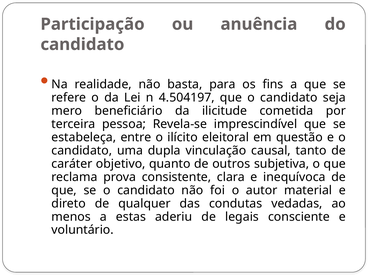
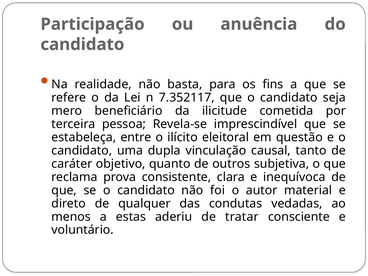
4.504197: 4.504197 -> 7.352117 (187, 98)
legais: legais -> tratar (242, 217)
